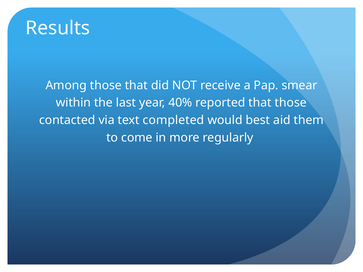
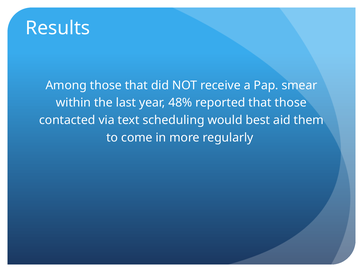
40%: 40% -> 48% (180, 103)
completed: completed -> scheduling (174, 120)
